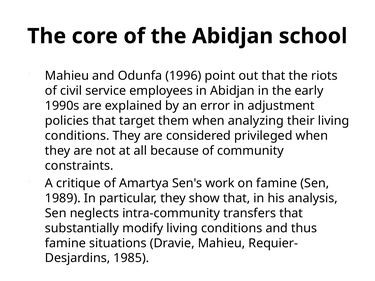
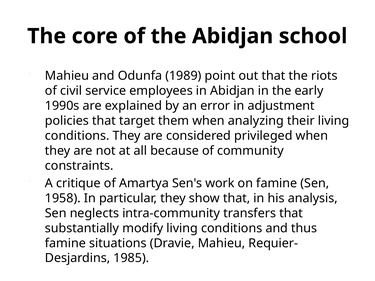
1996: 1996 -> 1989 (183, 76)
1989: 1989 -> 1958 (63, 198)
